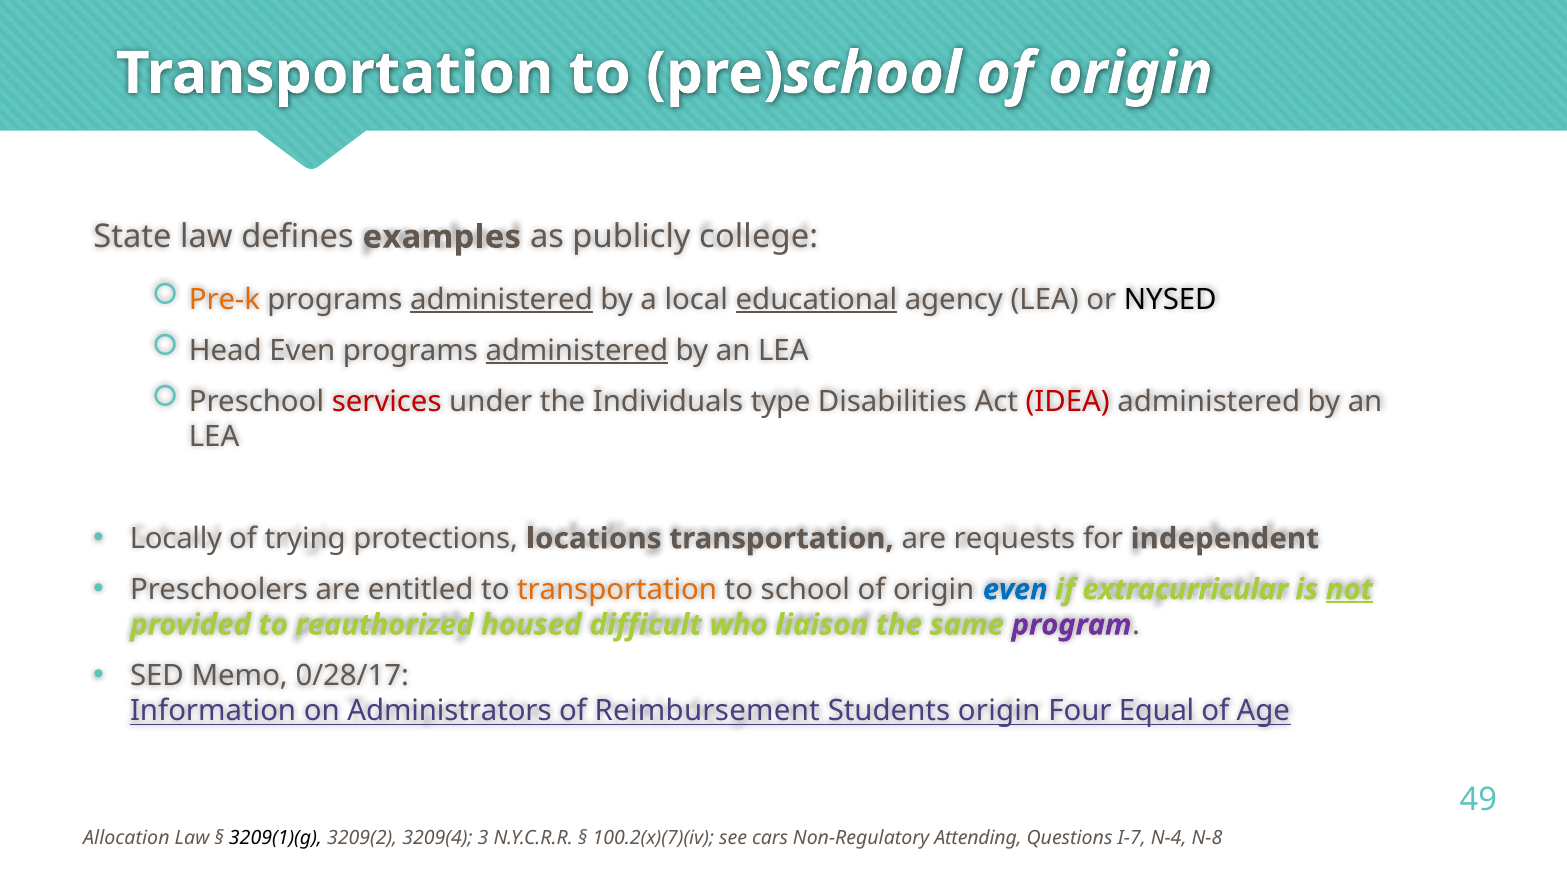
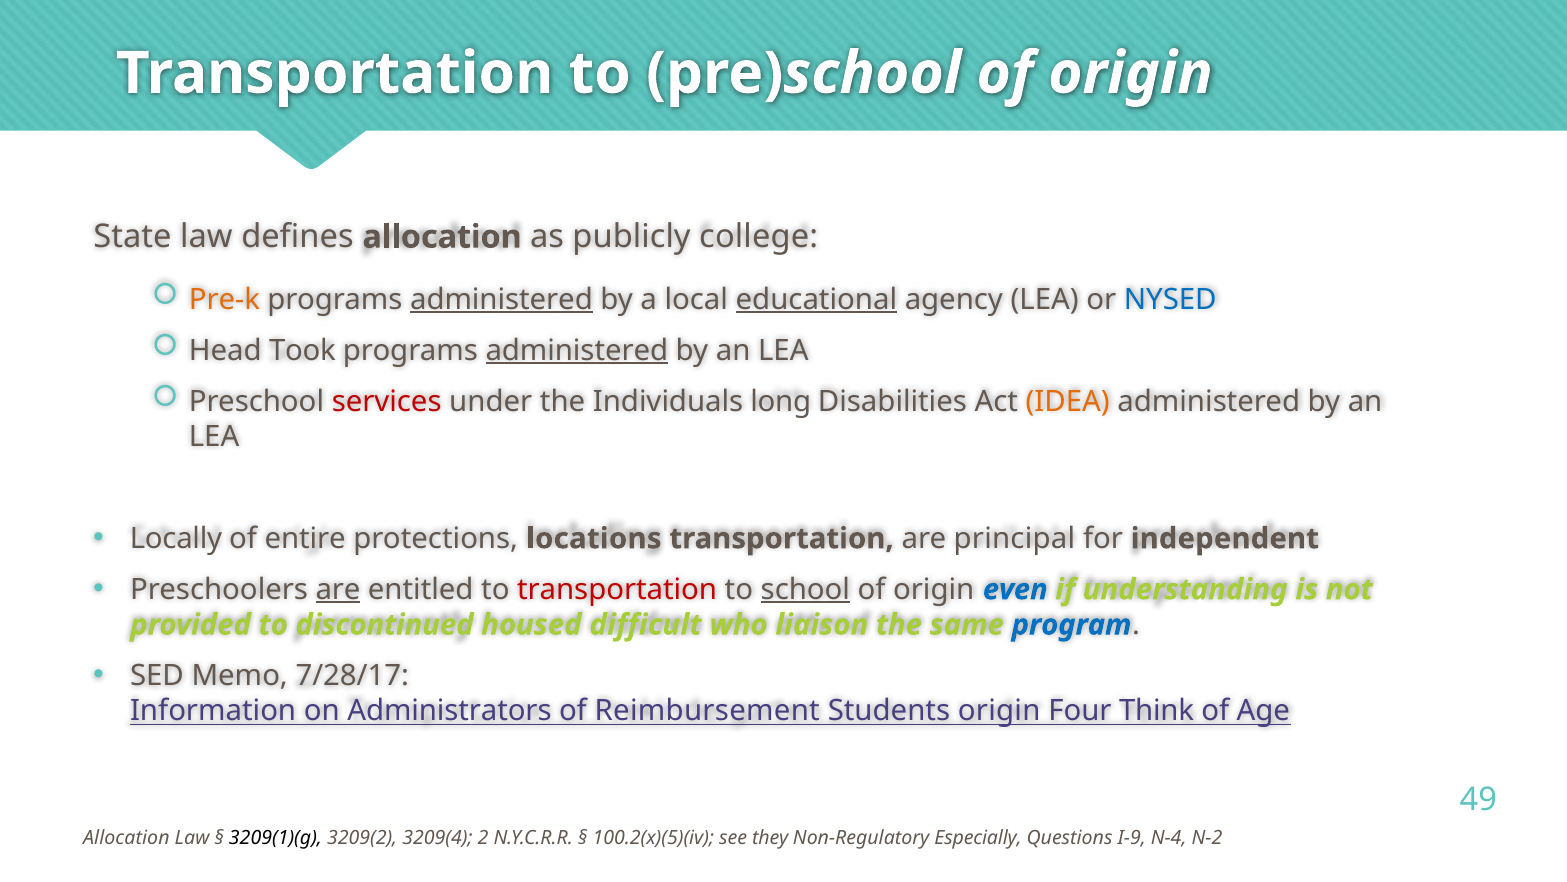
defines examples: examples -> allocation (442, 237)
NYSED colour: black -> blue (1170, 299)
Head Even: Even -> Took (302, 350)
type: type -> long (781, 401)
IDEA colour: red -> orange (1068, 401)
trying: trying -> entire (305, 538)
requests: requests -> principal (1014, 538)
are underline: none -> present (338, 589)
transportation colour: orange -> red (617, 589)
school underline: none -> present (805, 589)
extracurricular: extracurricular -> understanding (1185, 589)
not underline: present -> none (1349, 589)
reauthorized: reauthorized -> discontinued (385, 624)
program colour: purple -> blue (1072, 624)
0/28/17: 0/28/17 -> 7/28/17 (352, 675)
Equal: Equal -> Think (1157, 711)
3: 3 -> 2 (483, 837)
100.2(x)(7)(iv: 100.2(x)(7)(iv -> 100.2(x)(5)(iv (653, 837)
cars: cars -> they (770, 837)
Attending: Attending -> Especially (978, 837)
I-7: I-7 -> I-9 (1132, 837)
N-8: N-8 -> N-2 (1207, 837)
